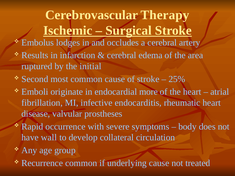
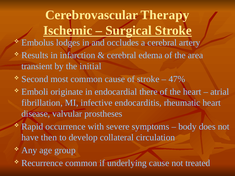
ruptured: ruptured -> transient (37, 66)
25%: 25% -> 47% (177, 79)
more: more -> there (148, 92)
wall: wall -> then (49, 138)
